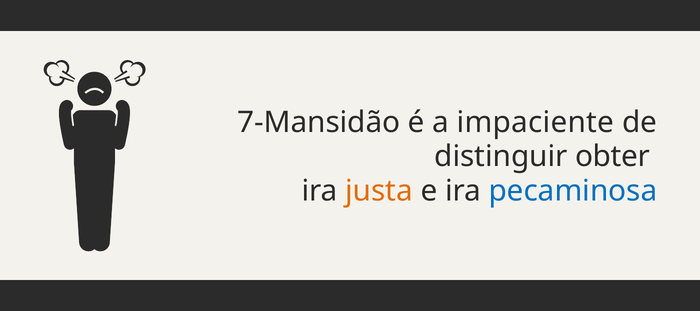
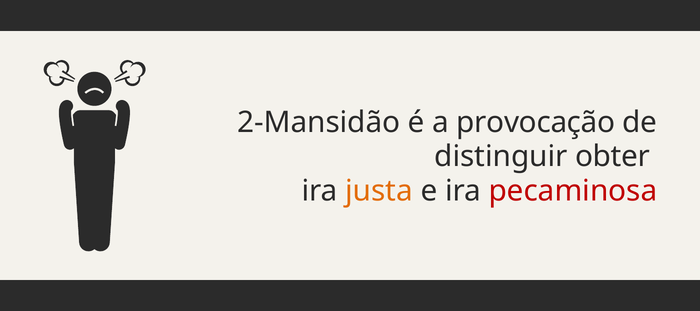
7-Mansidão: 7-Mansidão -> 2-Mansidão (319, 123)
impaciente: impaciente -> provocação (536, 123)
pecaminosa colour: blue -> red (573, 191)
